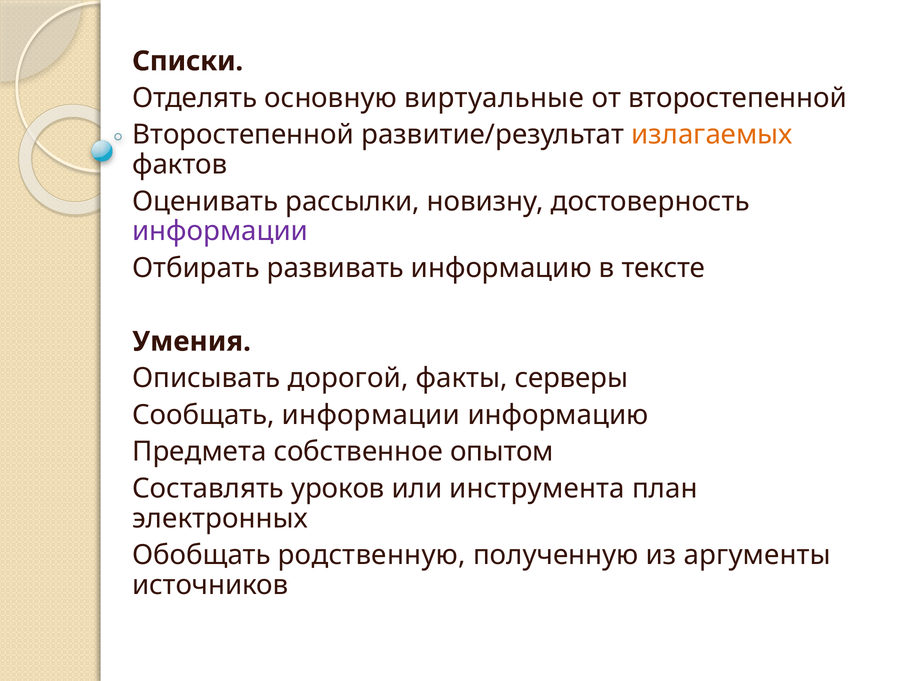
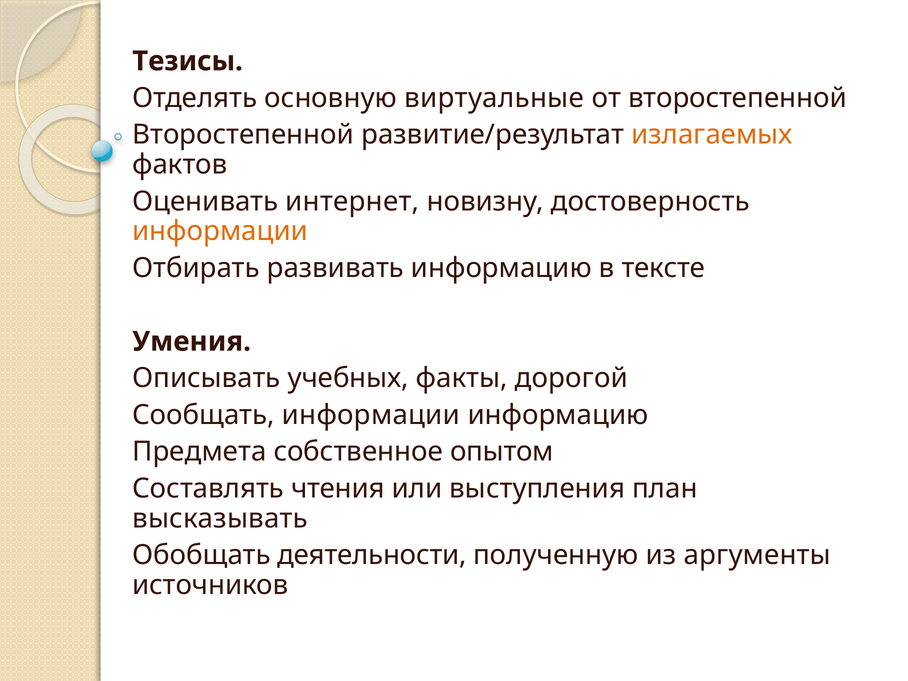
Списки: Списки -> Тезисы (188, 61)
рассылки: рассылки -> интернет (352, 201)
информации colour: purple -> orange (220, 231)
дорогой: дорогой -> учебных (348, 378)
серверы: серверы -> дорогой (571, 378)
уроков: уроков -> чтения (338, 489)
инструмента: инструмента -> выступления (537, 489)
электронных: электронных -> высказывать (220, 519)
родственную: родственную -> деятельности (372, 555)
